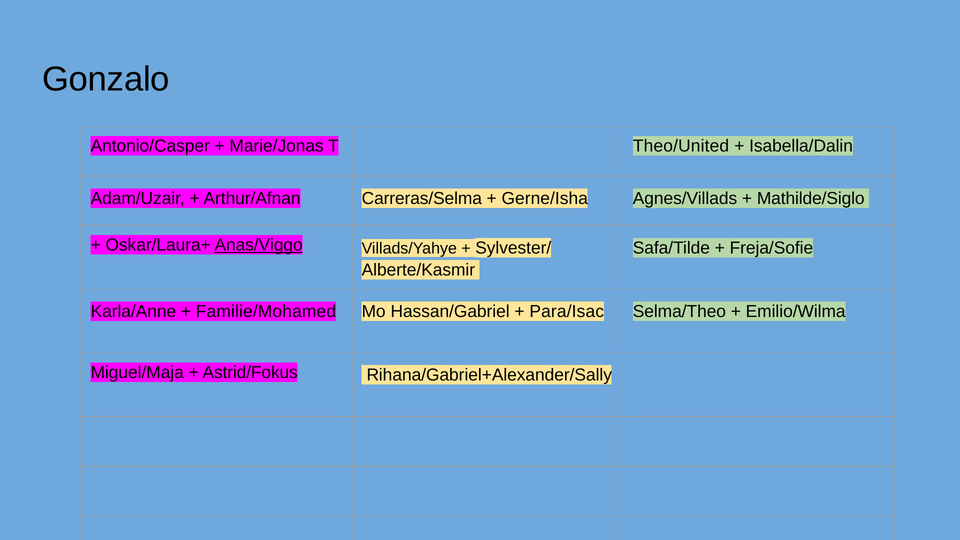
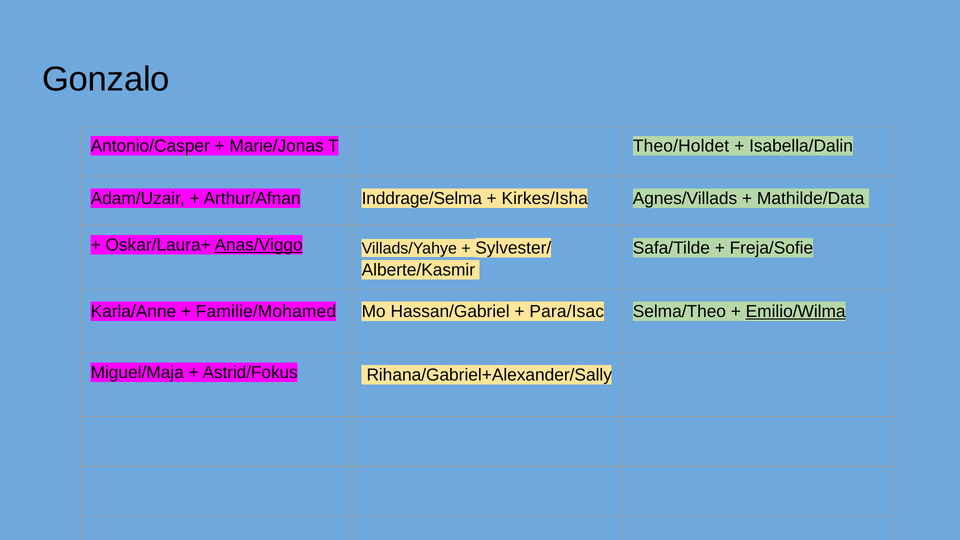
Theo/United: Theo/United -> Theo/Holdet (681, 146)
Carreras/Selma: Carreras/Selma -> Inddrage/Selma (422, 199)
Gerne/Isha: Gerne/Isha -> Kirkes/Isha (545, 199)
Mathilde/Siglo: Mathilde/Siglo -> Mathilde/Data (811, 199)
Emilio/Wilma underline: none -> present (796, 312)
